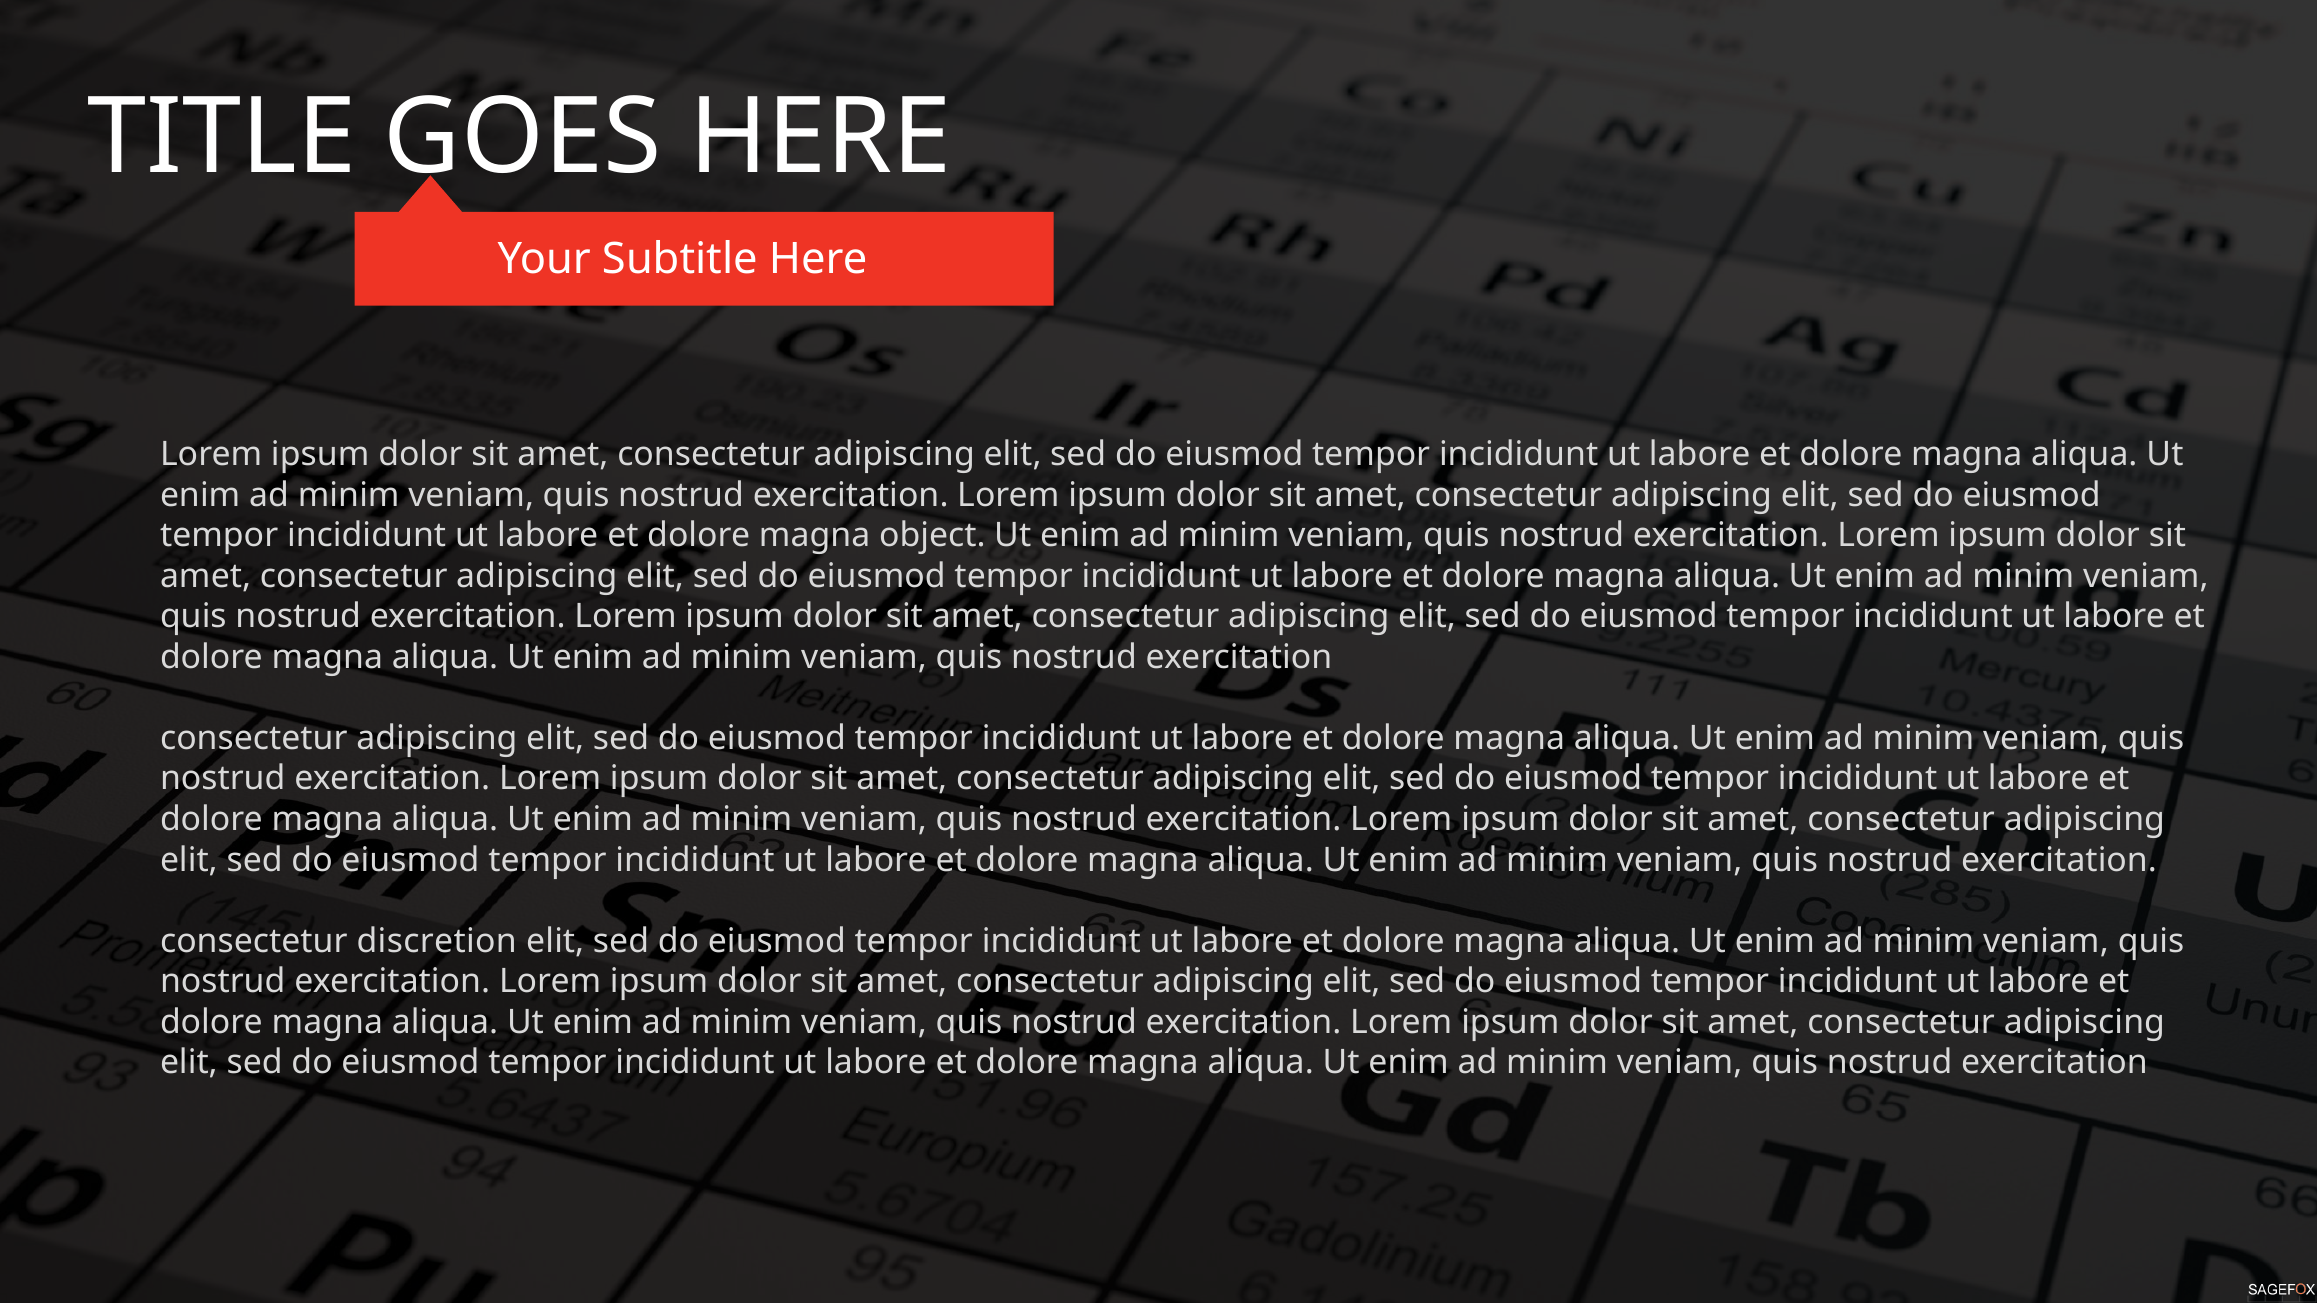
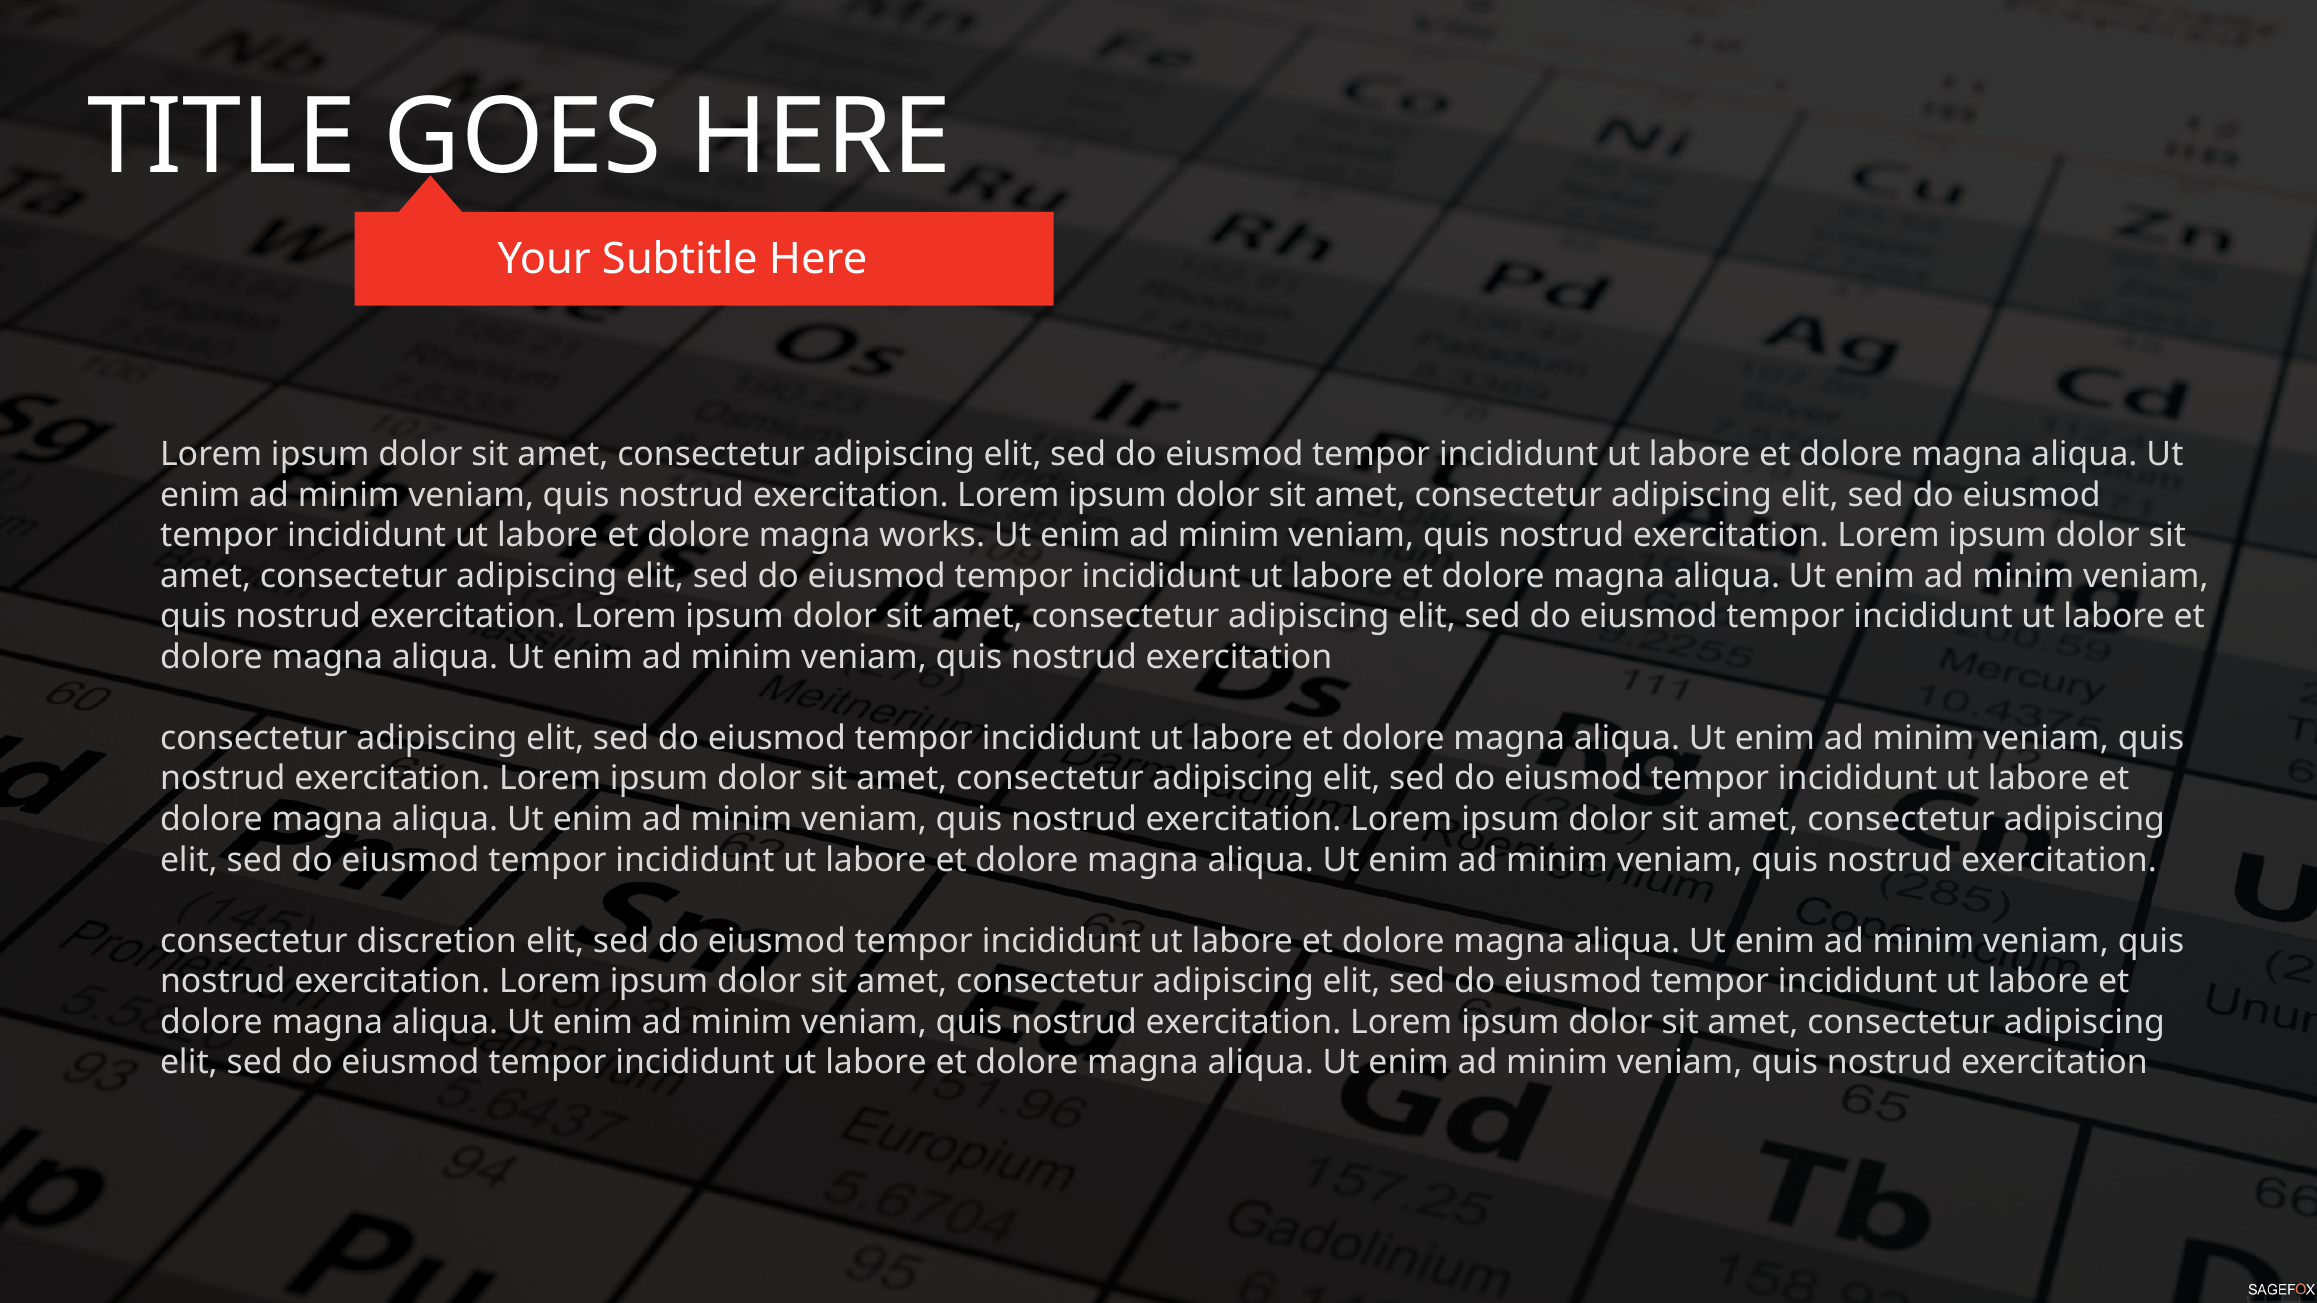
object: object -> works (932, 536)
